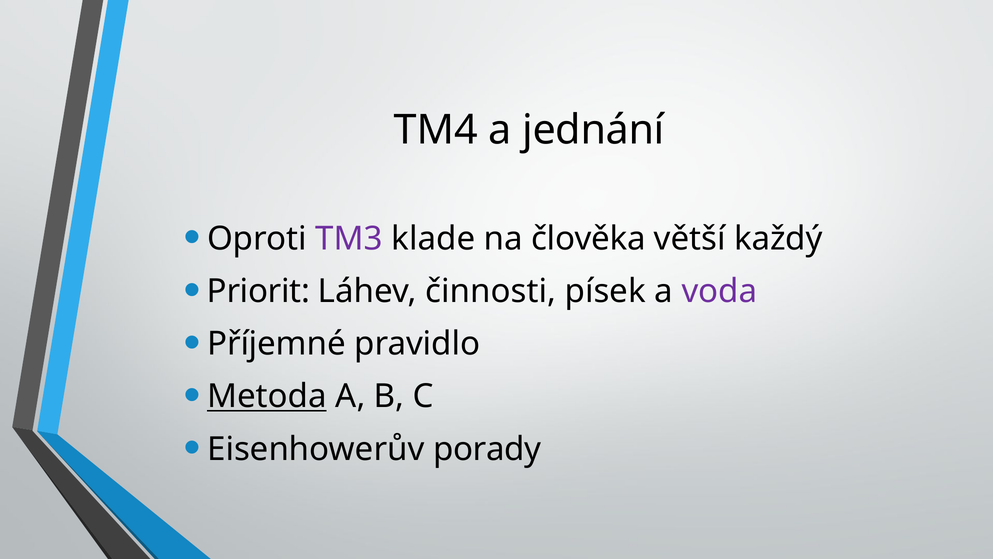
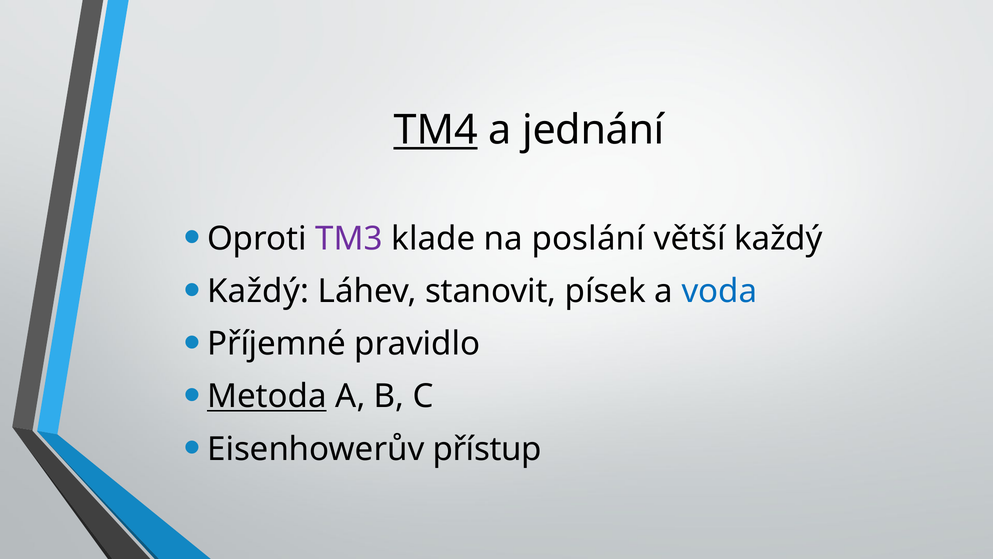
TM4 underline: none -> present (436, 130)
člověka: člověka -> poslání (588, 238)
Priorit: Priorit -> Každý (258, 291)
činnosti: činnosti -> stanovit (491, 291)
voda colour: purple -> blue (720, 291)
porady: porady -> přístup (487, 449)
